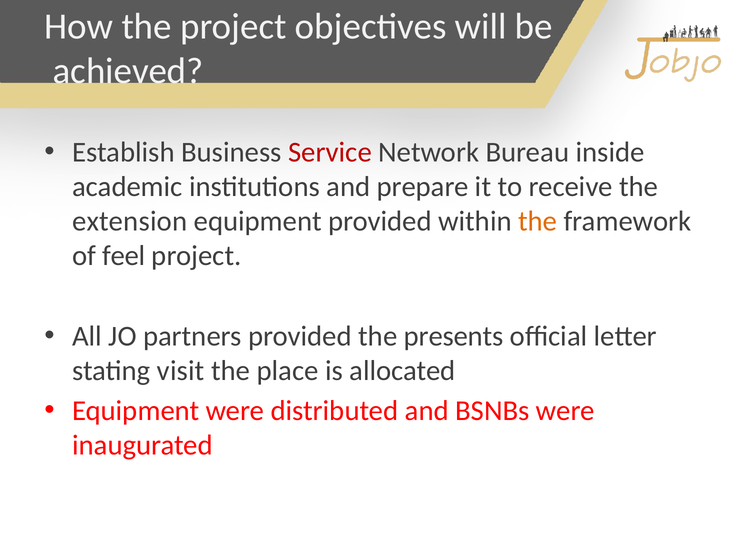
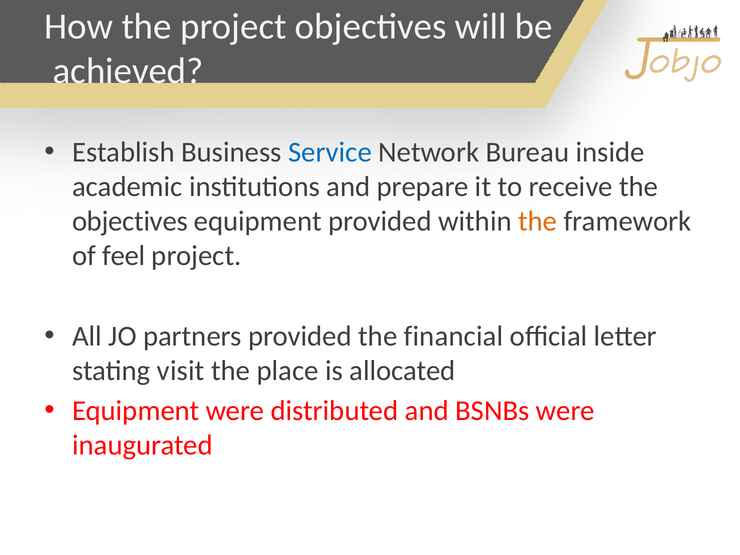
Service colour: red -> blue (330, 152)
extension: extension -> objectives (130, 221)
presents: presents -> financial (454, 336)
